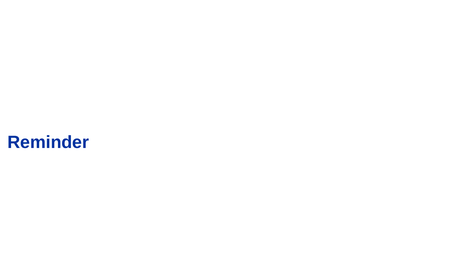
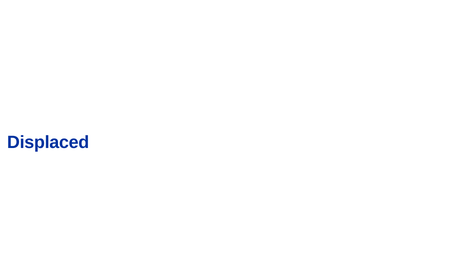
Reminder: Reminder -> Displaced (48, 142)
